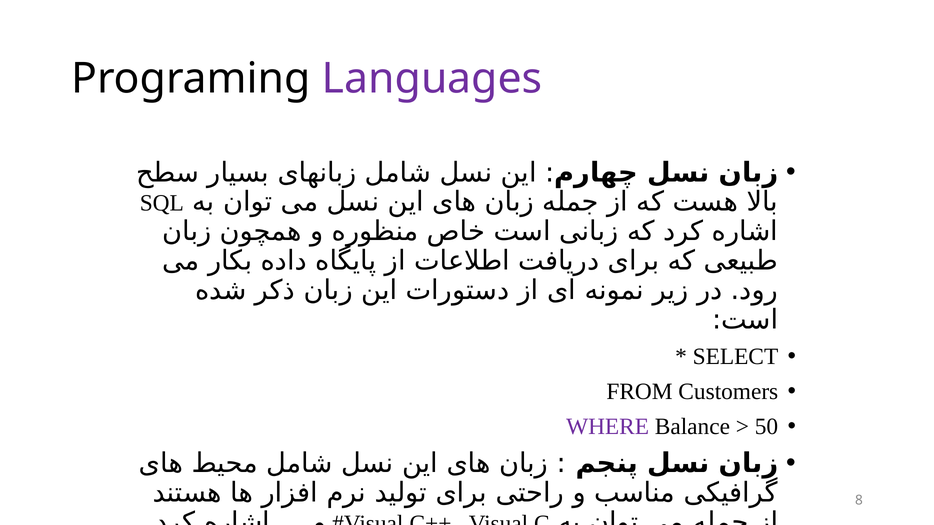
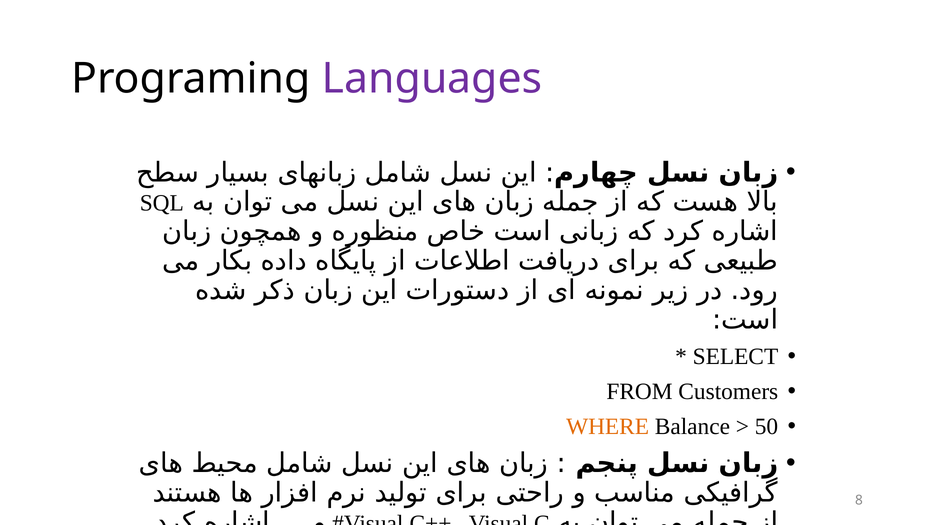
WHERE colour: purple -> orange (608, 427)
